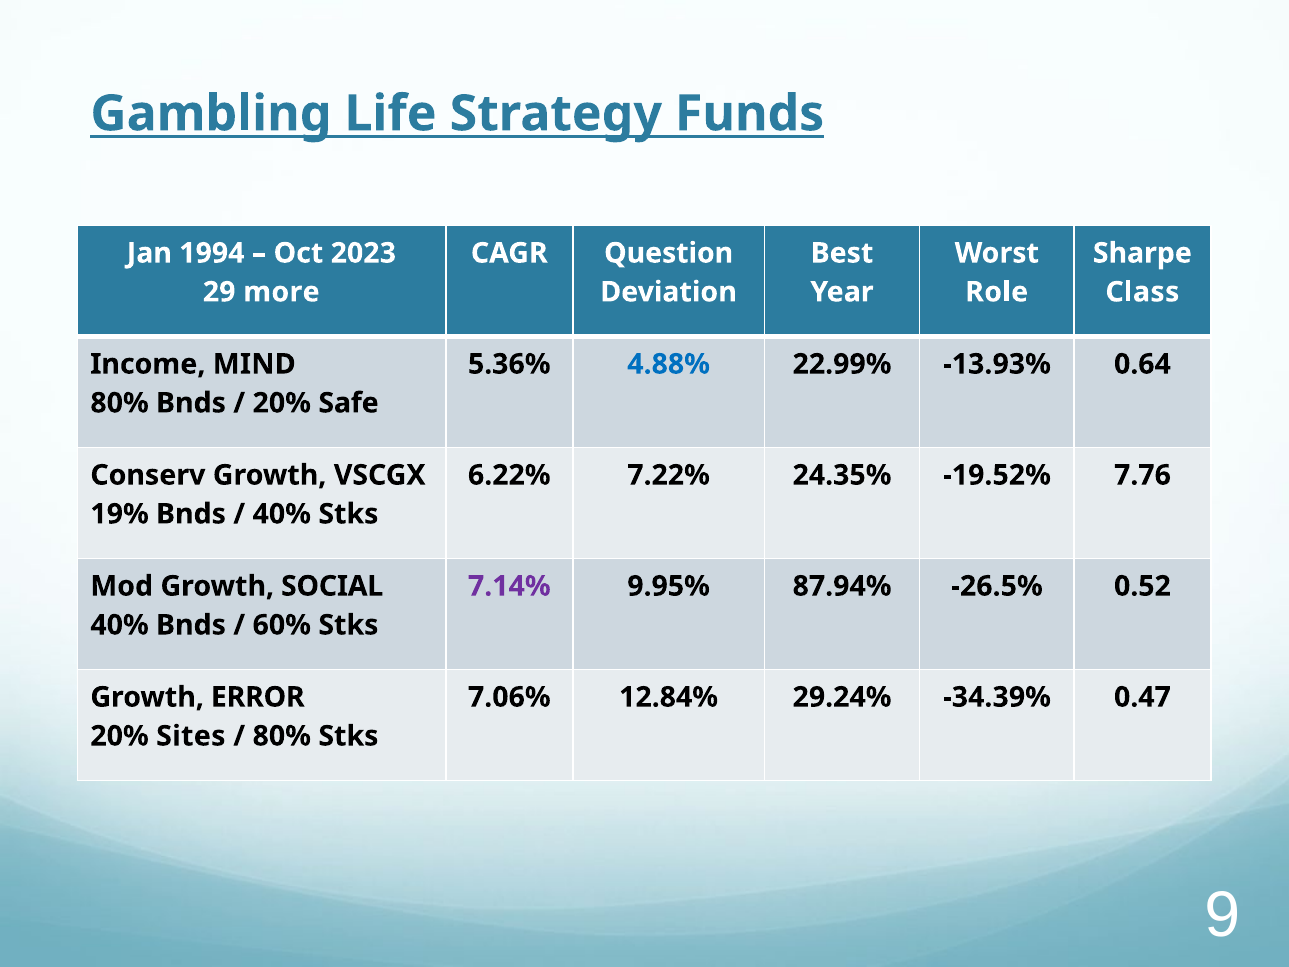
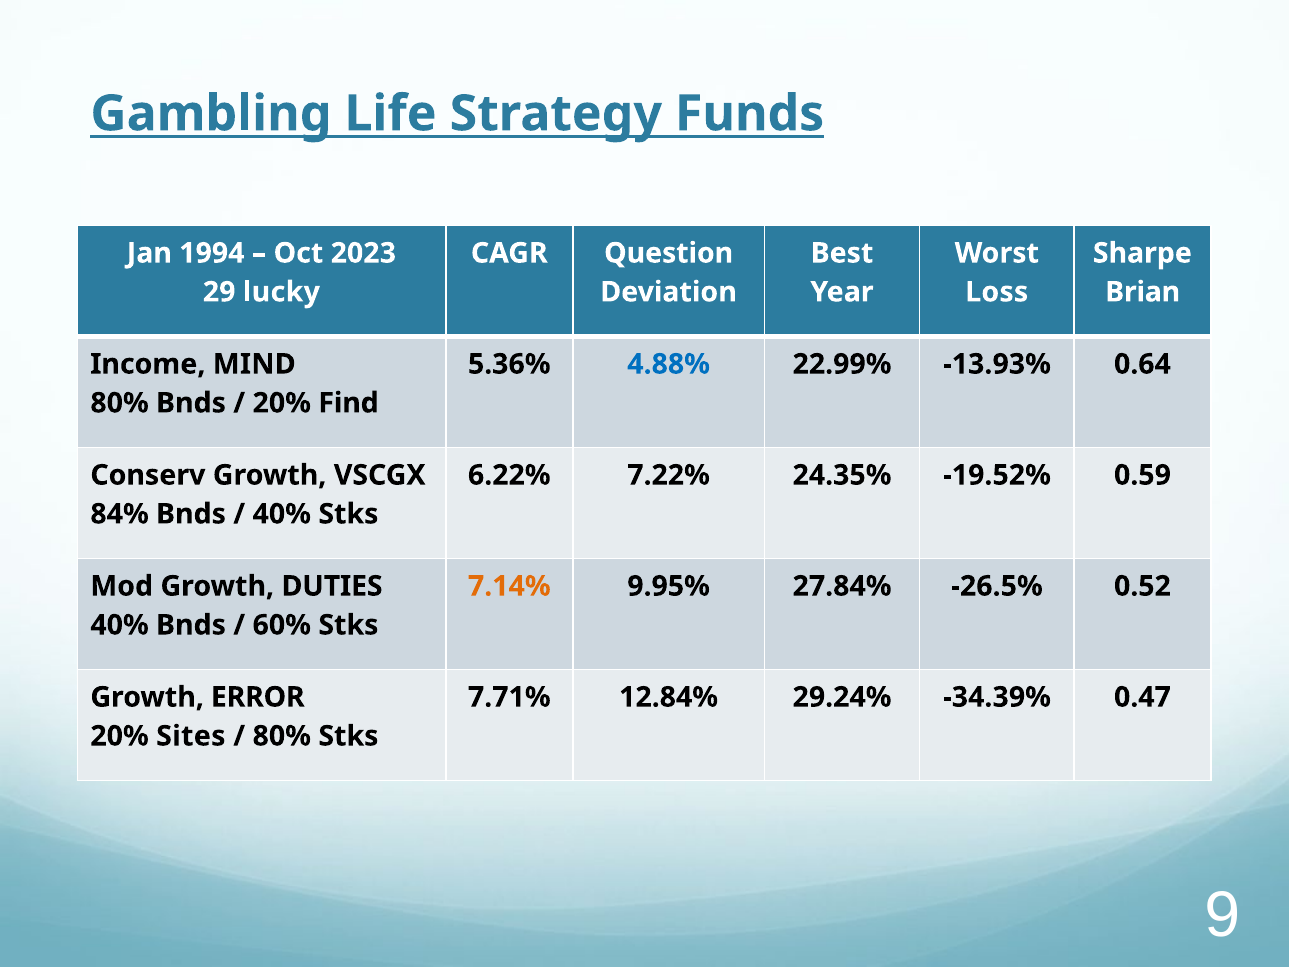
more: more -> lucky (281, 292)
Role: Role -> Loss (997, 292)
Class: Class -> Brian (1143, 292)
Safe: Safe -> Find (349, 403)
7.76: 7.76 -> 0.59 (1143, 475)
19%: 19% -> 84% (120, 514)
SOCIAL: SOCIAL -> DUTIES (332, 586)
7.14% colour: purple -> orange (509, 586)
87.94%: 87.94% -> 27.84% (842, 586)
7.06%: 7.06% -> 7.71% (509, 697)
